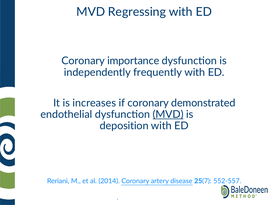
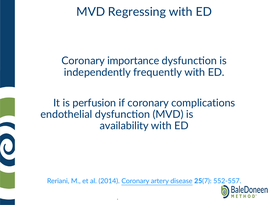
increases: increases -> perfusion (94, 103)
demonstrated: demonstrated -> complications (203, 103)
MVD underline: present -> none (168, 115)
deposition: deposition -> availability (124, 126)
